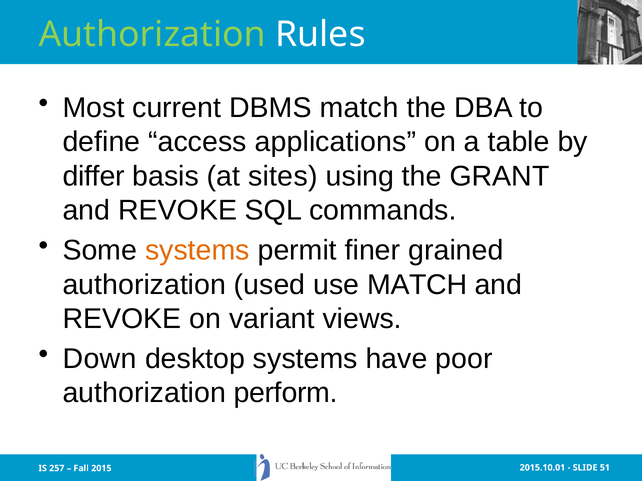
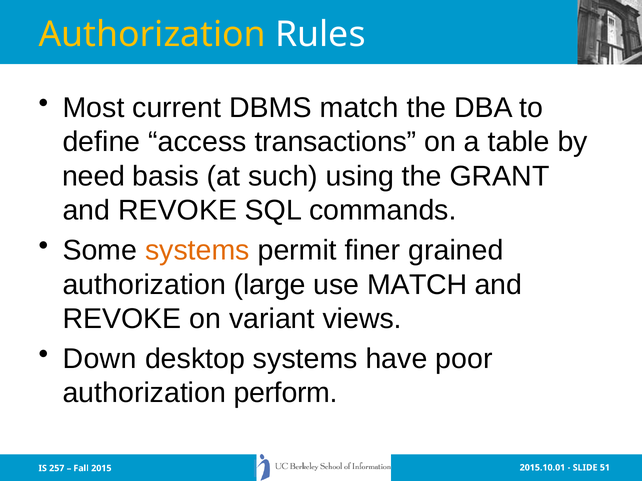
Authorization colour: light green -> yellow (152, 35)
applications: applications -> transactions (336, 142)
differ: differ -> need (94, 176)
sites: sites -> such (283, 176)
used: used -> large (270, 285)
